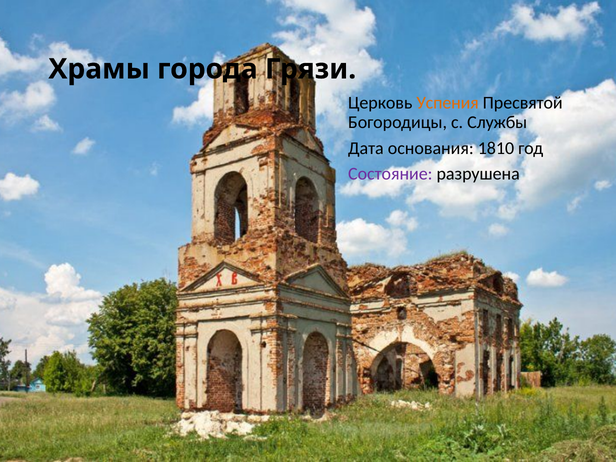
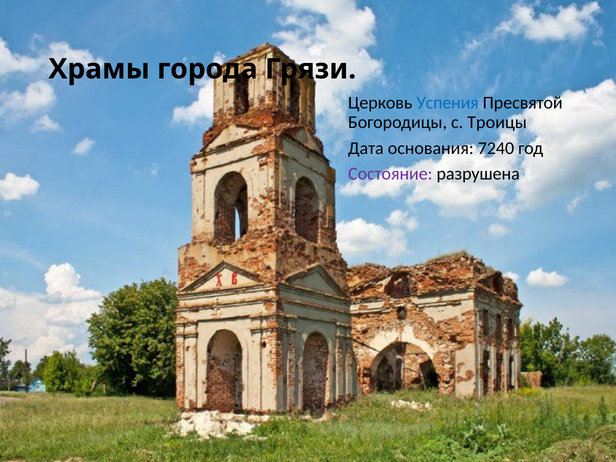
Успения colour: orange -> blue (448, 103)
Службы: Службы -> Троицы (497, 122)
1810: 1810 -> 7240 (496, 148)
